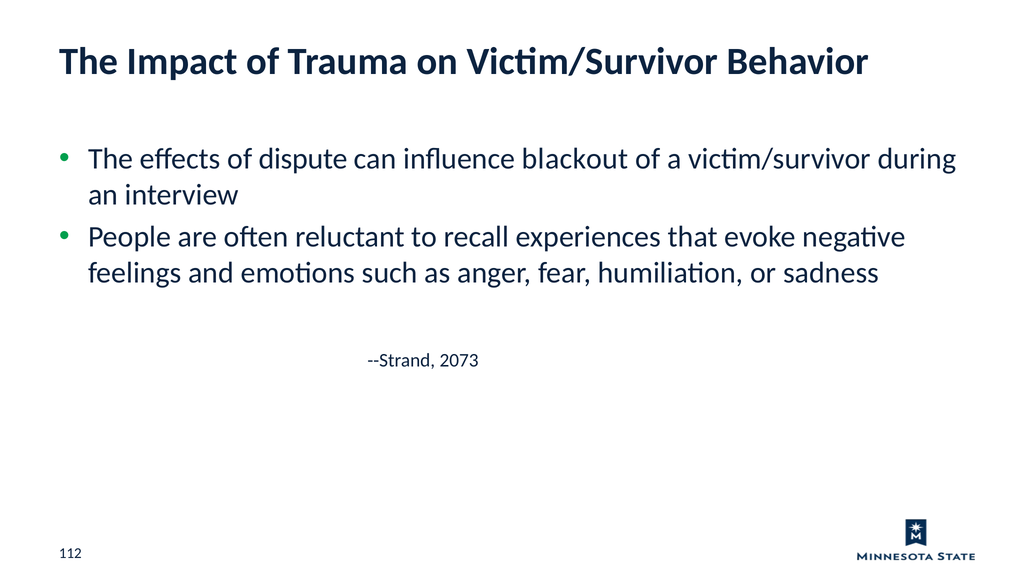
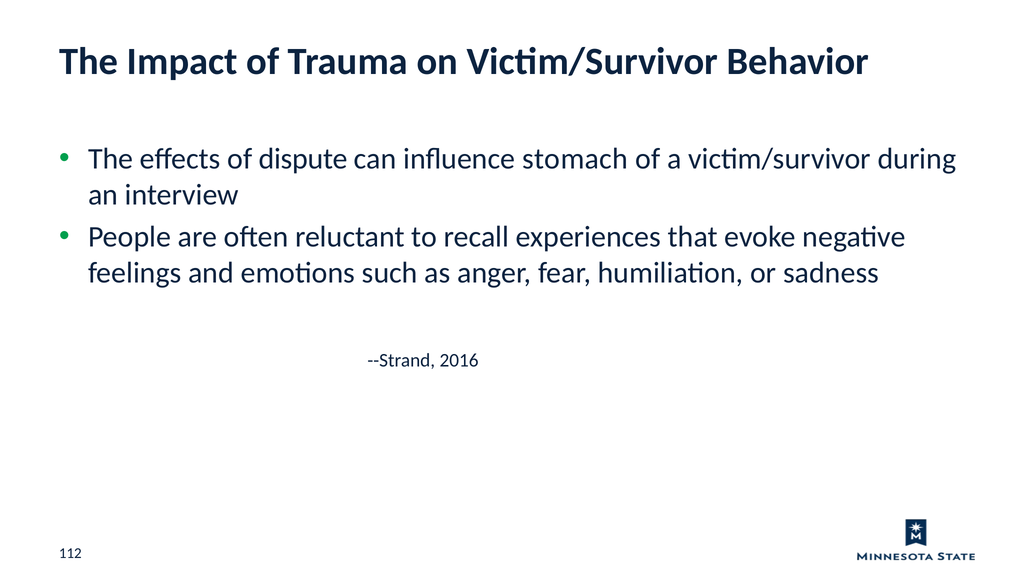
blackout: blackout -> stomach (575, 159)
2073: 2073 -> 2016 (459, 360)
